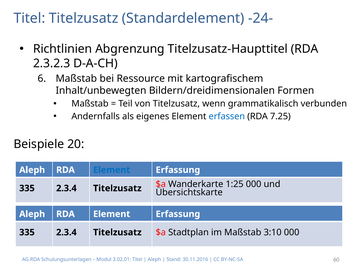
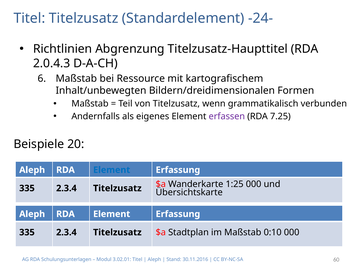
2.3.2.3: 2.3.2.3 -> 2.0.4.3 (52, 63)
erfassen colour: blue -> purple (227, 116)
3:10: 3:10 -> 0:10 (273, 232)
